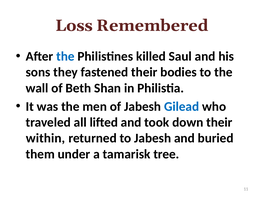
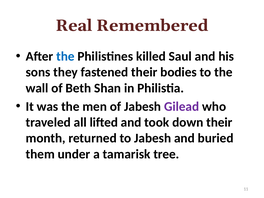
Loss: Loss -> Real (74, 26)
Gilead colour: blue -> purple (182, 107)
within: within -> month (46, 138)
